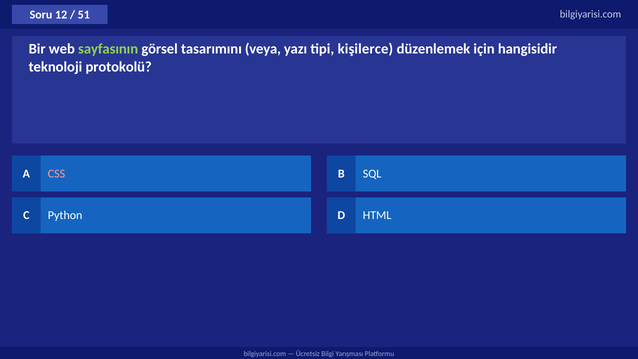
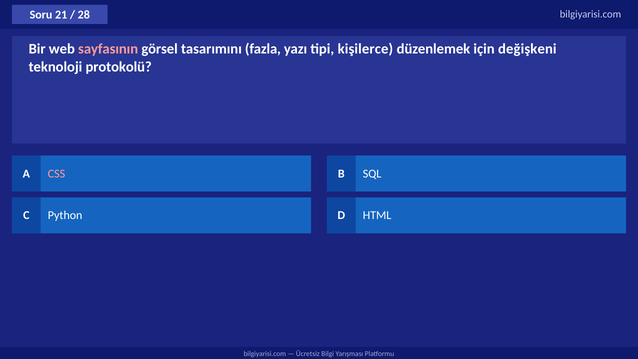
12: 12 -> 21 (61, 15)
51: 51 -> 28 (84, 15)
sayfasının colour: light green -> pink (108, 49)
veya: veya -> fazla (263, 49)
hangisidir: hangisidir -> değişkeni (527, 49)
